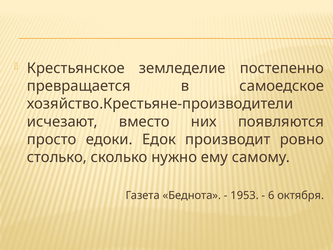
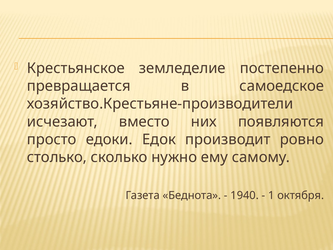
1953: 1953 -> 1940 (245, 195)
6: 6 -> 1 (271, 195)
